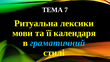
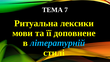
календаря: календаря -> доповнене (75, 33)
граматичний: граматичний -> літературній (58, 43)
